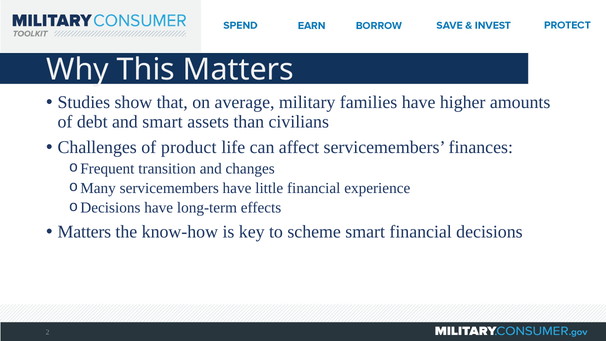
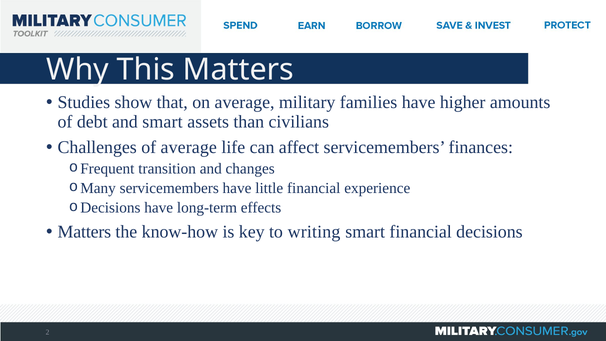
of product: product -> average (189, 147)
scheme: scheme -> writing (314, 232)
